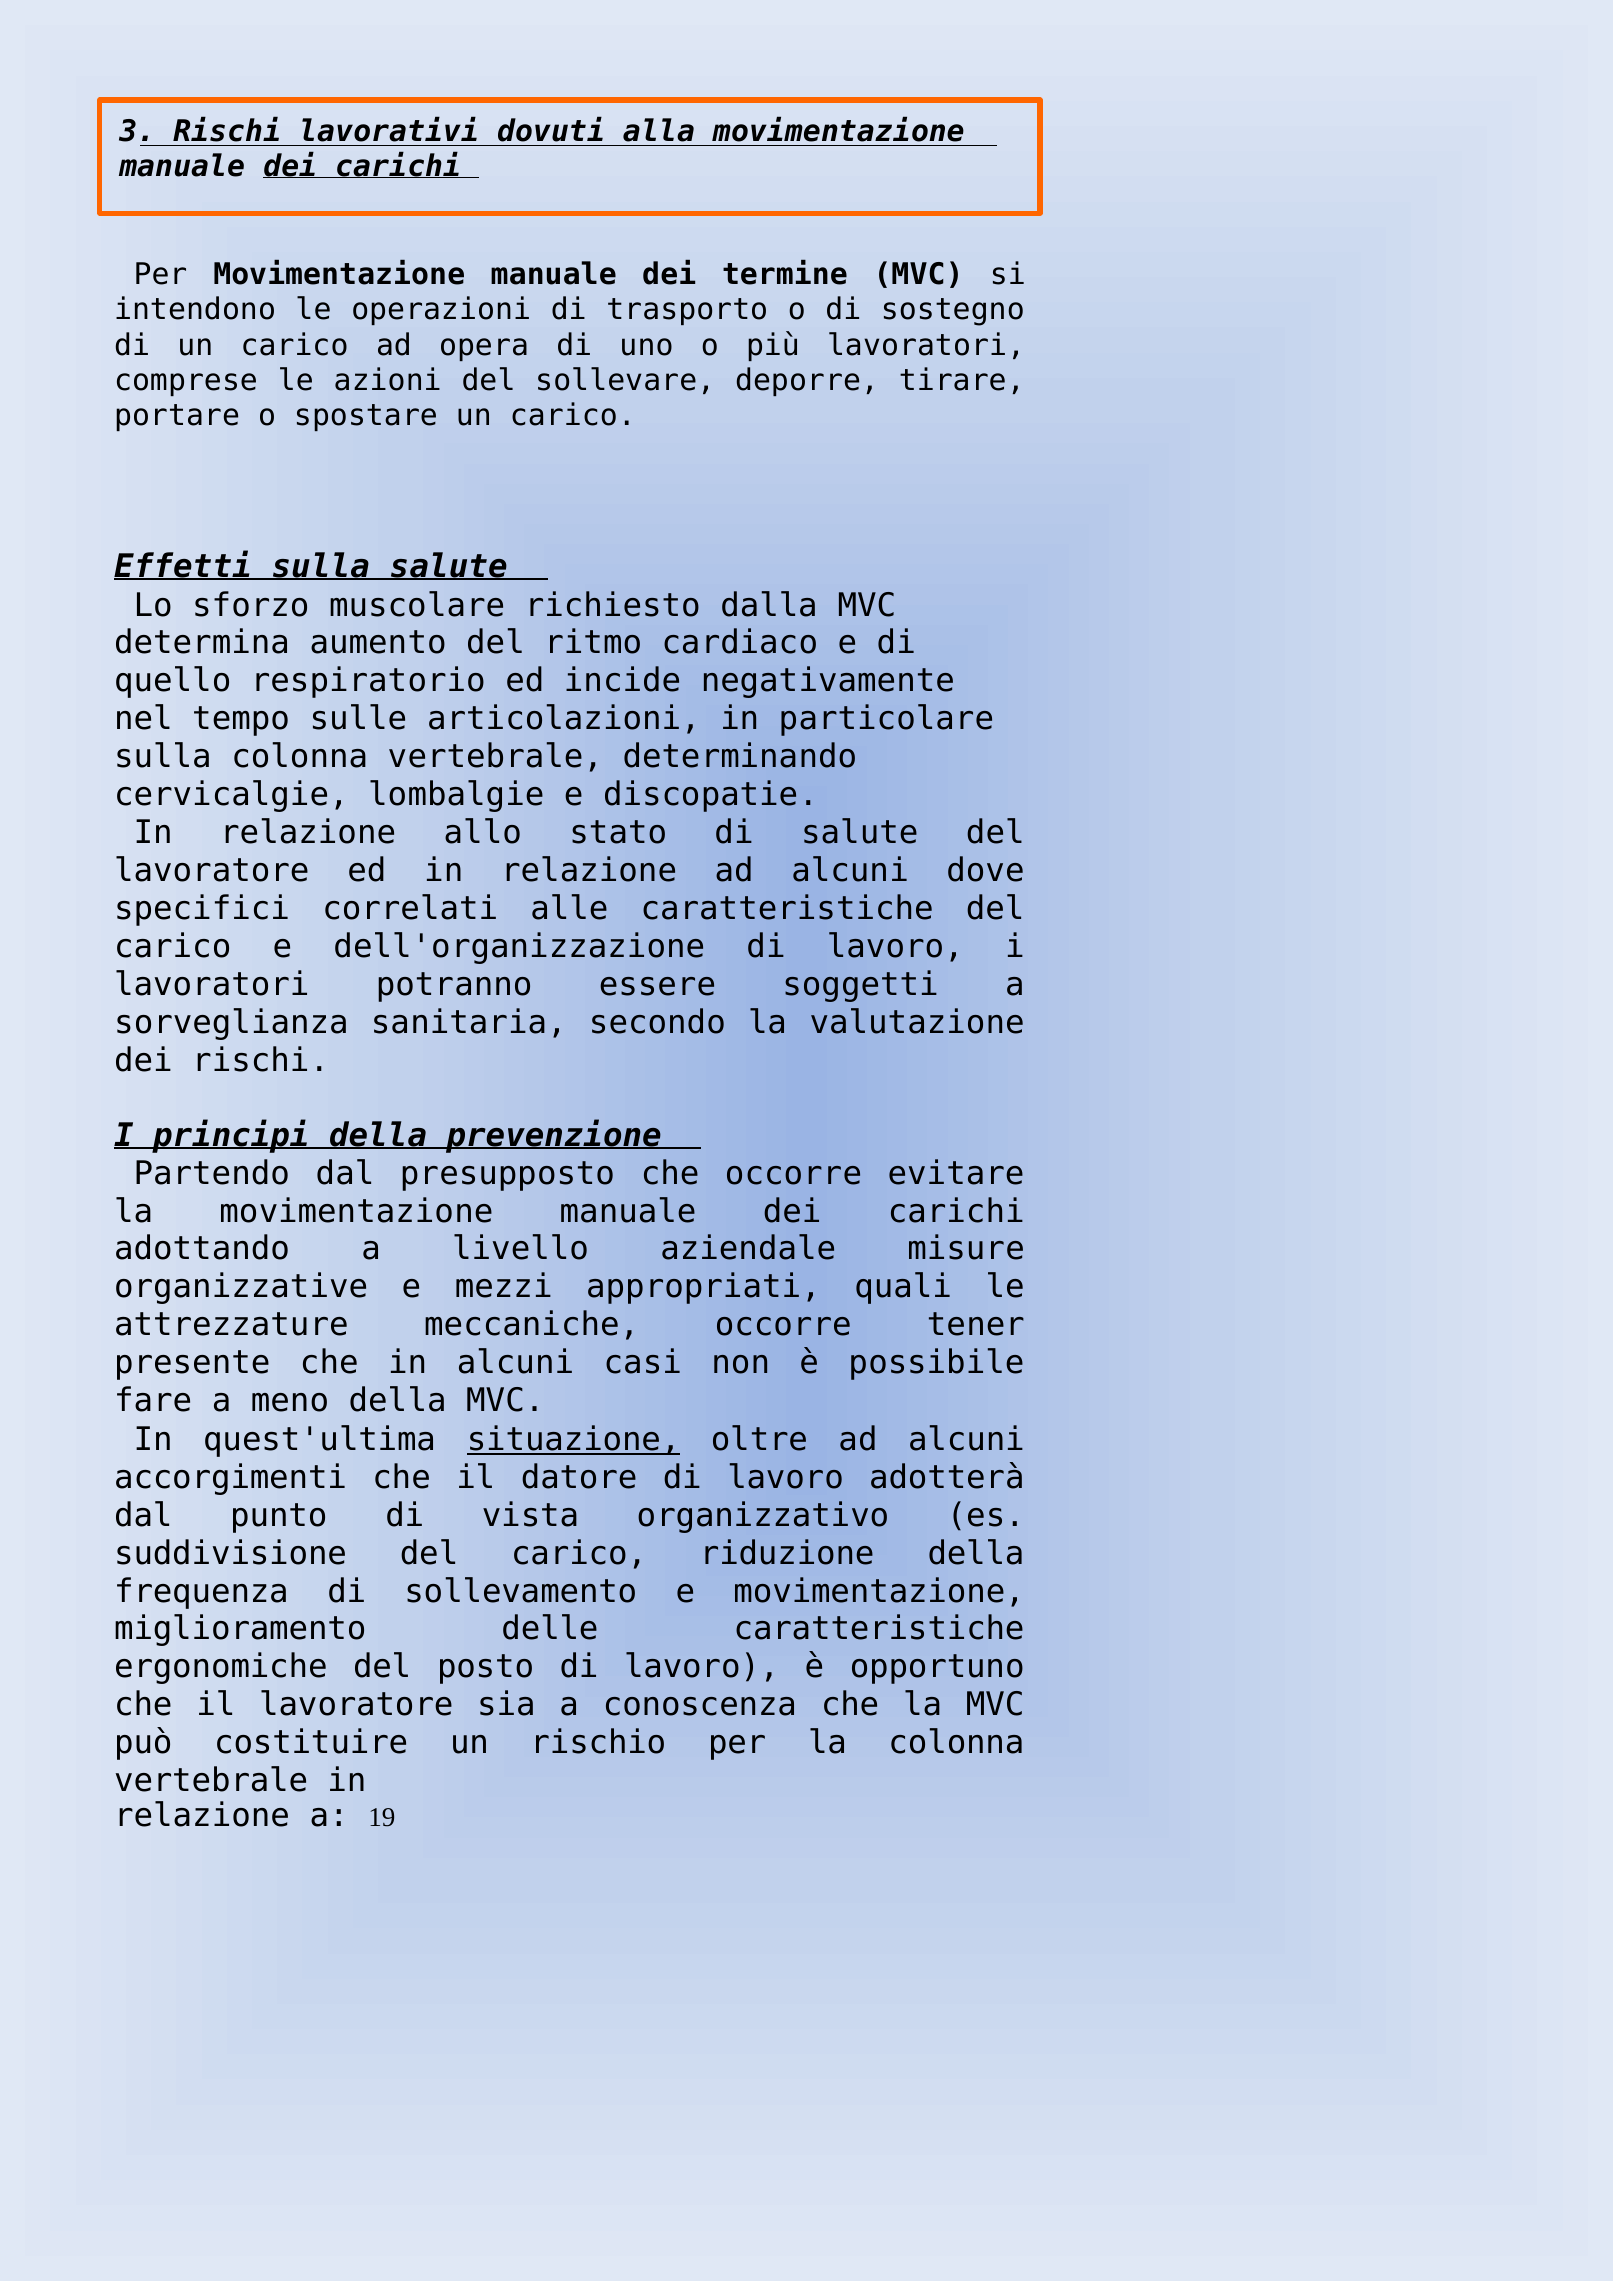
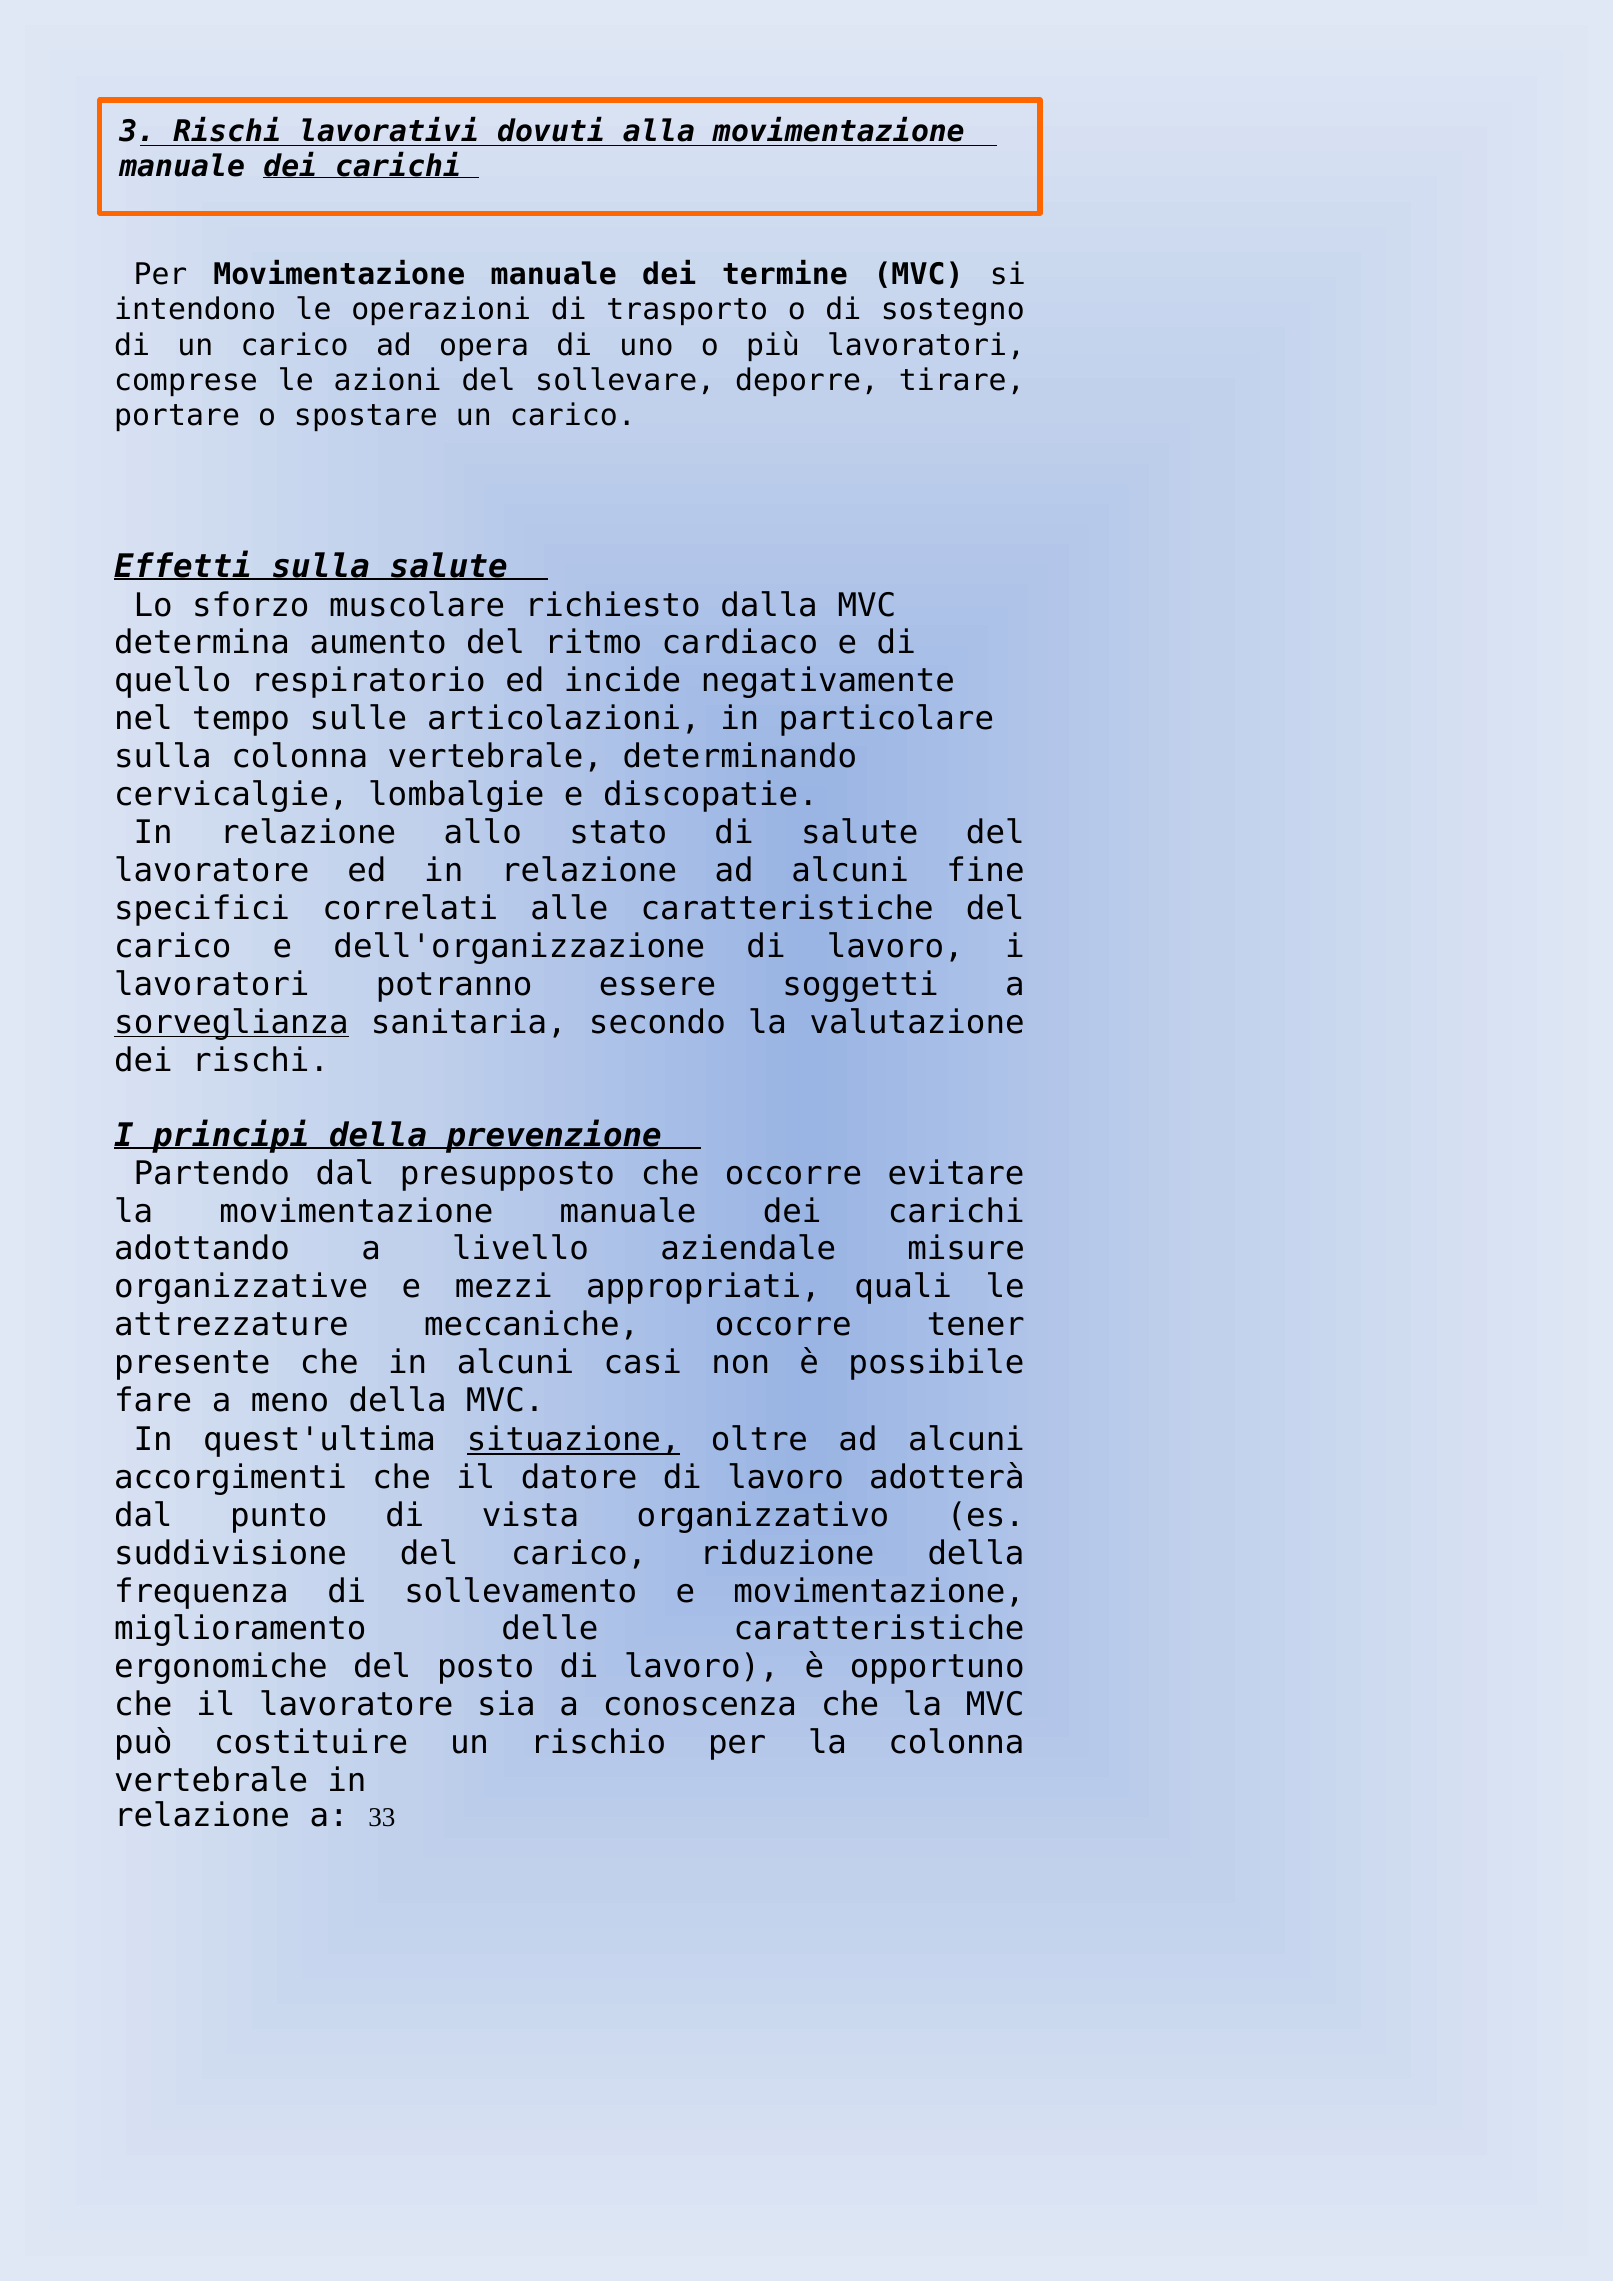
dove: dove -> fine (985, 871)
sorveglianza underline: none -> present (231, 1023)
19: 19 -> 33 (382, 1819)
